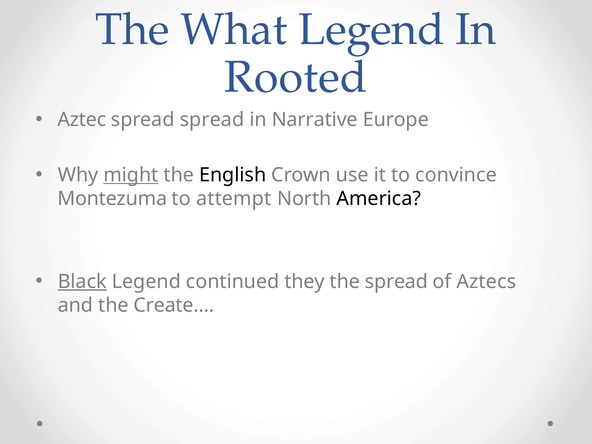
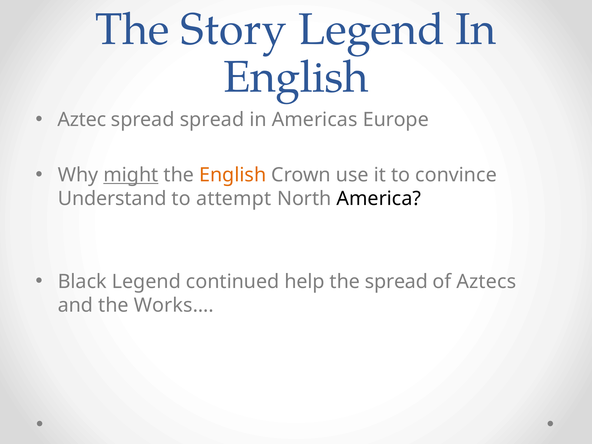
What: What -> Story (234, 29)
Rooted: Rooted -> English (296, 77)
Narrative: Narrative -> Americas (315, 120)
English colour: black -> orange (233, 175)
Montezuma: Montezuma -> Understand (112, 199)
Black underline: present -> none (82, 282)
they: they -> help (305, 282)
Create…: Create… -> Works… (174, 305)
